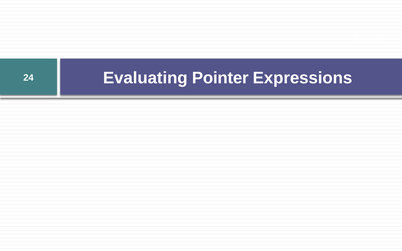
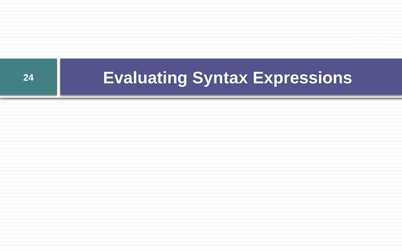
Pointer: Pointer -> Syntax (220, 78)
